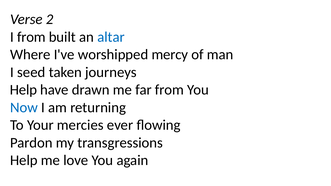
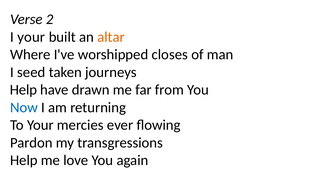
I from: from -> your (31, 37)
altar colour: blue -> orange (111, 37)
mercy: mercy -> closes (170, 55)
